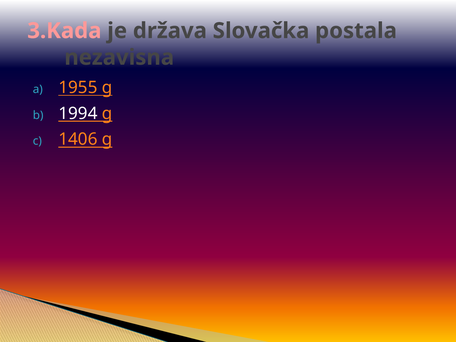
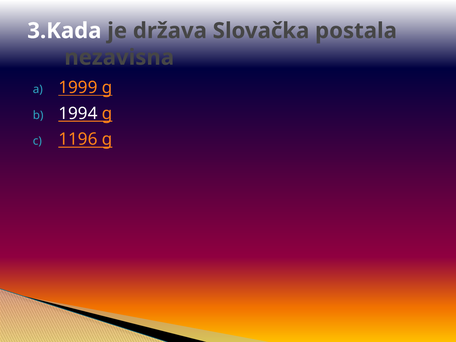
3.Kada colour: pink -> white (64, 31)
1955: 1955 -> 1999 (78, 88)
1406: 1406 -> 1196 (78, 139)
